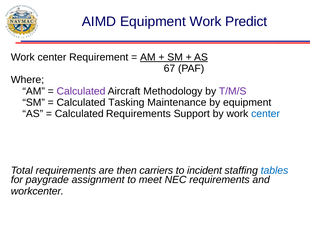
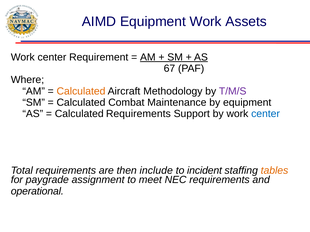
Predict: Predict -> Assets (246, 22)
Calculated colour: purple -> orange (81, 91)
Tasking: Tasking -> Combat (126, 103)
carriers: carriers -> include (156, 171)
tables colour: blue -> orange (274, 171)
workcenter: workcenter -> operational (37, 192)
